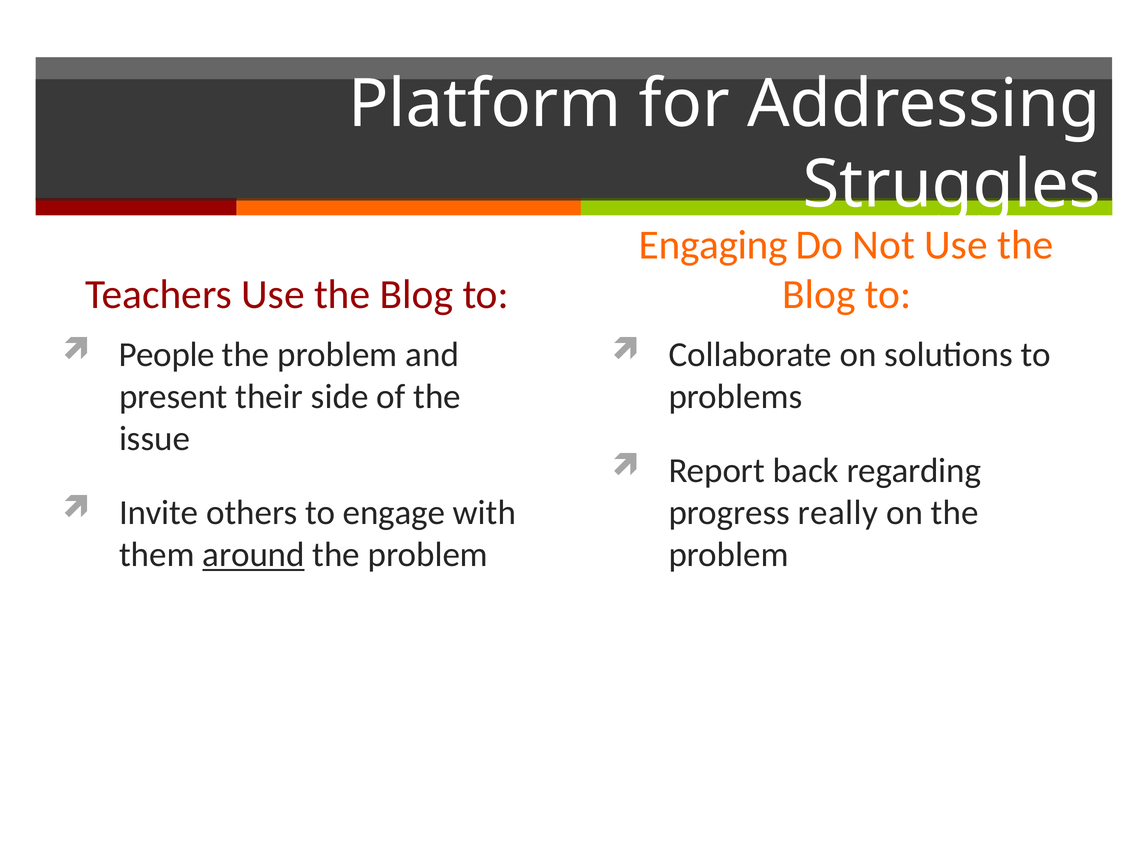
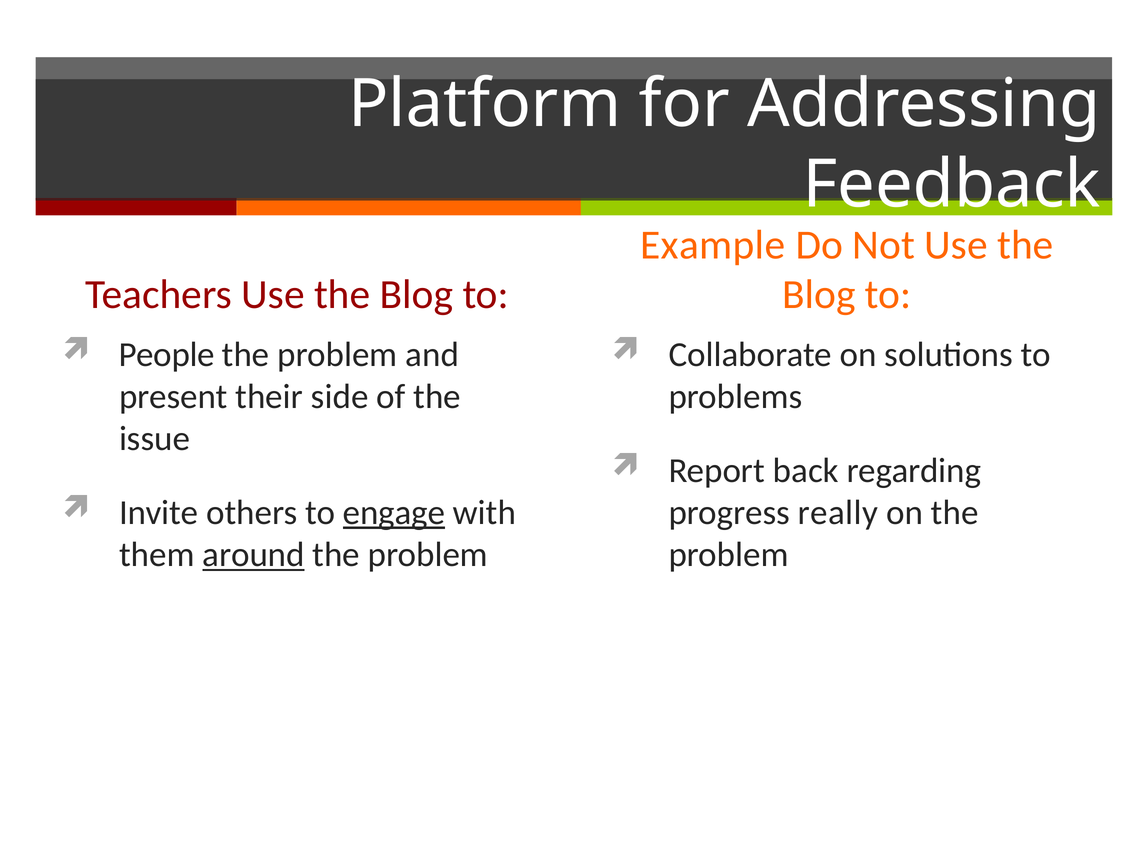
Struggles: Struggles -> Feedback (952, 185)
Engaging: Engaging -> Example (713, 245)
engage underline: none -> present (394, 513)
